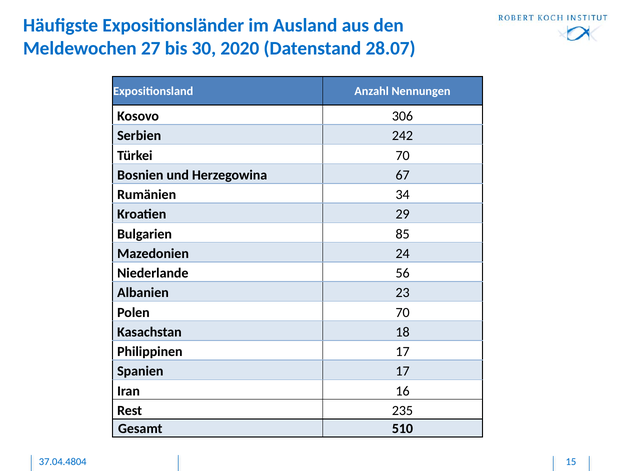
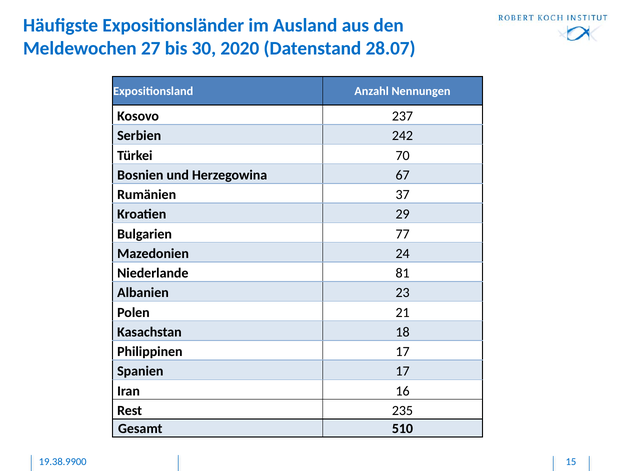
306: 306 -> 237 (402, 116)
34: 34 -> 37 (403, 195)
85: 85 -> 77 (403, 234)
56: 56 -> 81 (403, 274)
Polen 70: 70 -> 21 (403, 313)
37.04.4804: 37.04.4804 -> 19.38.9900 (63, 463)
